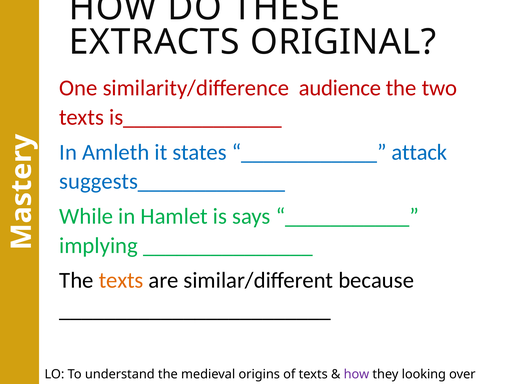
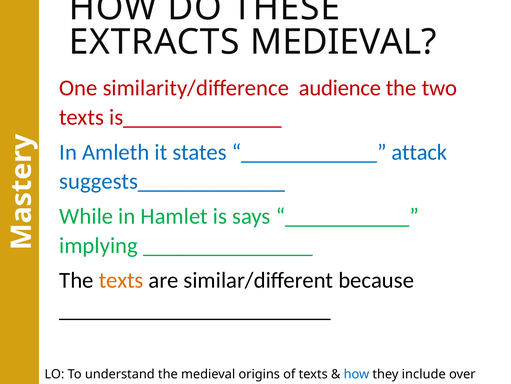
EXTRACTS ORIGINAL: ORIGINAL -> MEDIEVAL (343, 42)
how colour: purple -> blue (356, 374)
looking: looking -> include (424, 374)
